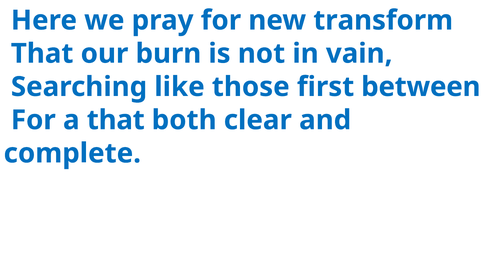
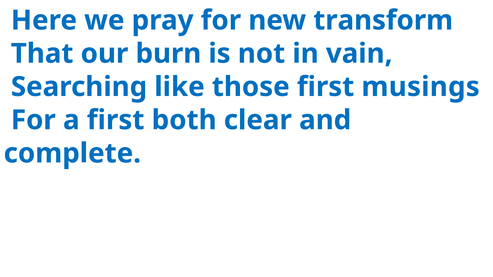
between: between -> musings (421, 87)
a that: that -> first (116, 120)
